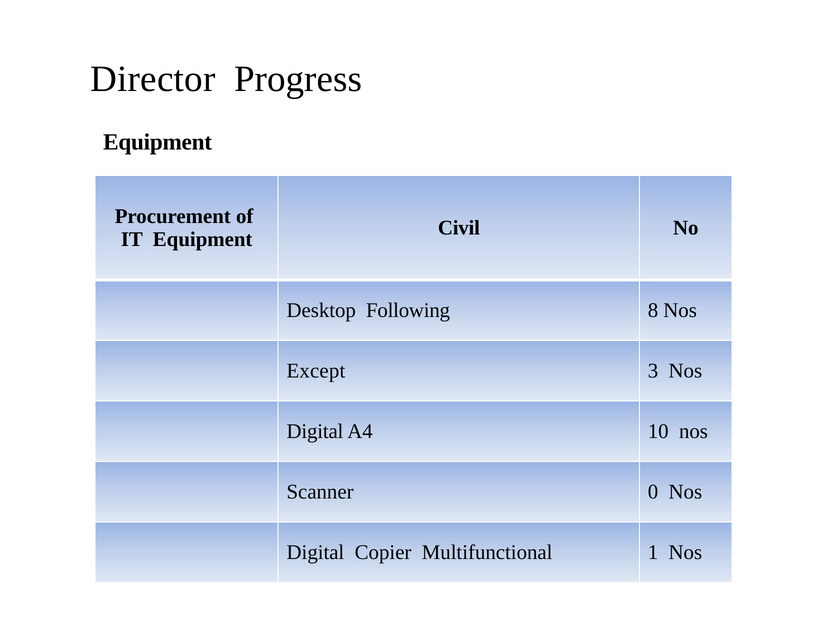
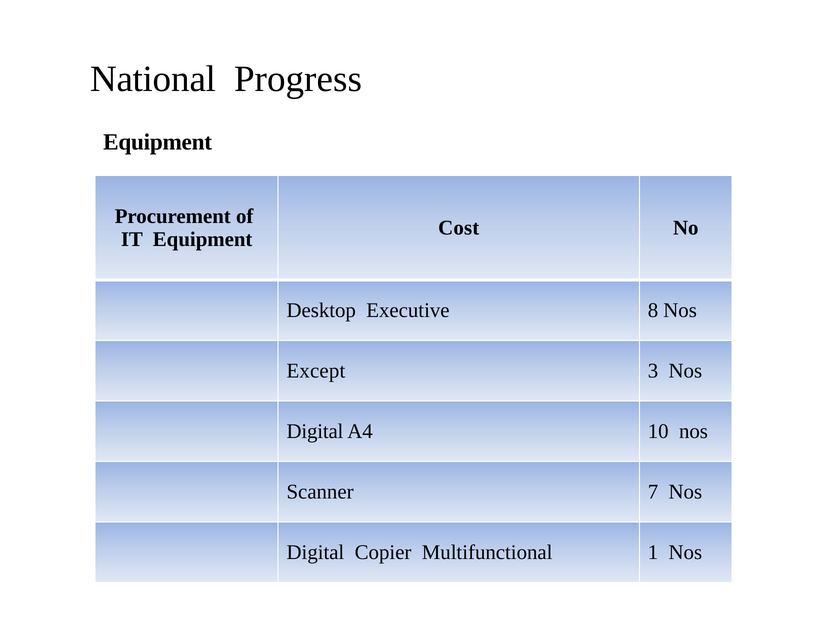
Director: Director -> National (153, 79)
Civil: Civil -> Cost (459, 228)
Following: Following -> Executive (408, 310)
0: 0 -> 7 (653, 491)
